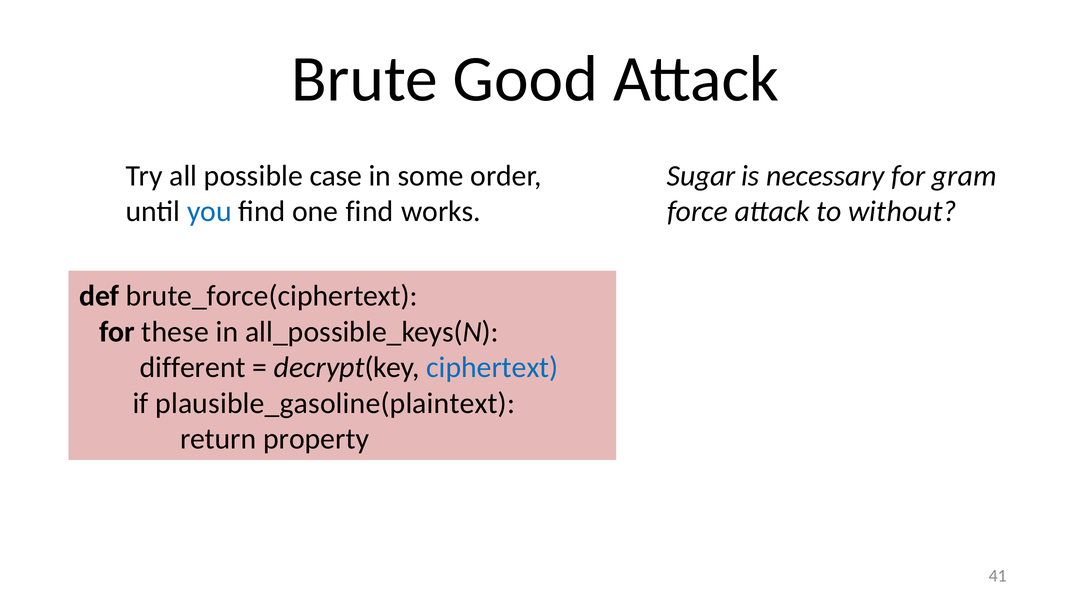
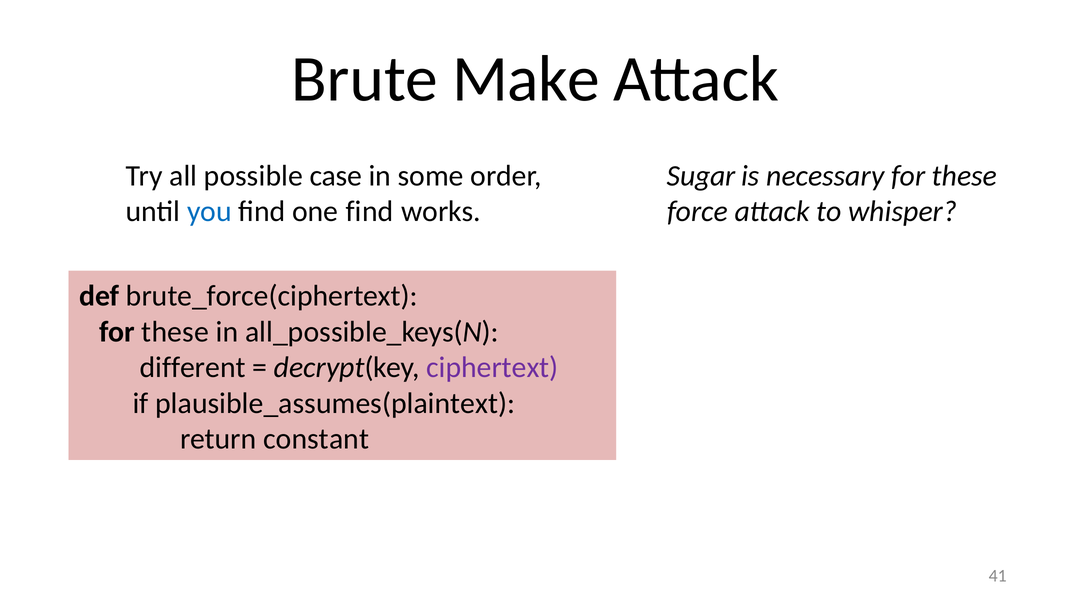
Good: Good -> Make (526, 79)
necessary for gram: gram -> these (964, 176)
without: without -> whisper (902, 211)
ciphertext colour: blue -> purple (492, 367)
plausible_gasoline(plaintext: plausible_gasoline(plaintext -> plausible_assumes(plaintext (335, 403)
property: property -> constant (316, 439)
